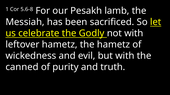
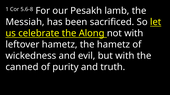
Godly: Godly -> Along (92, 33)
